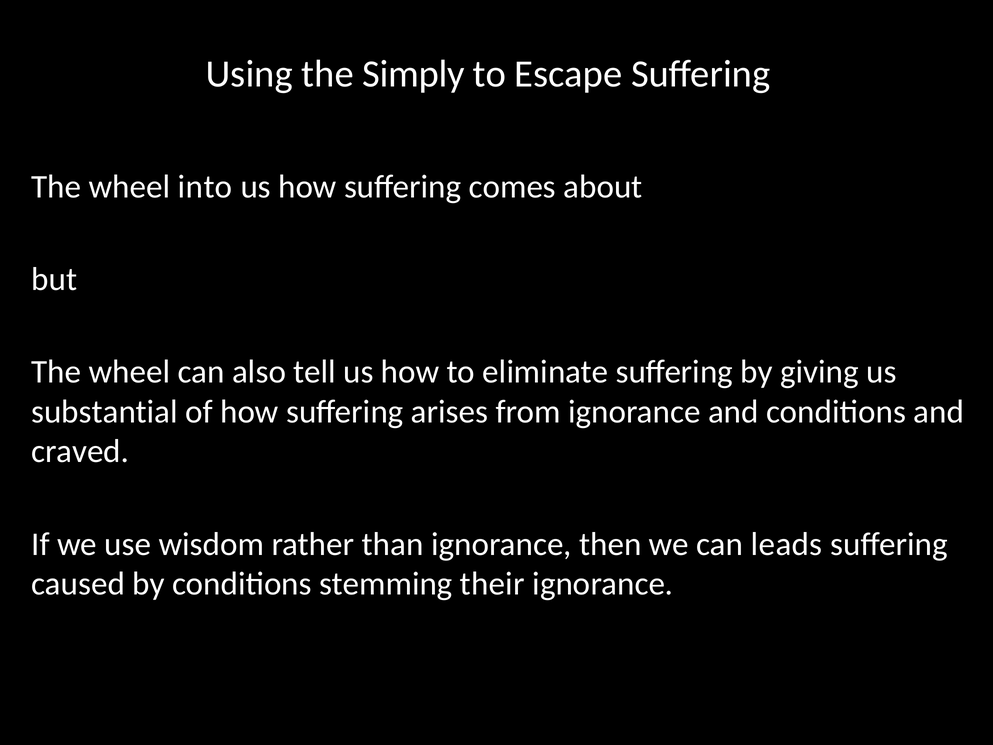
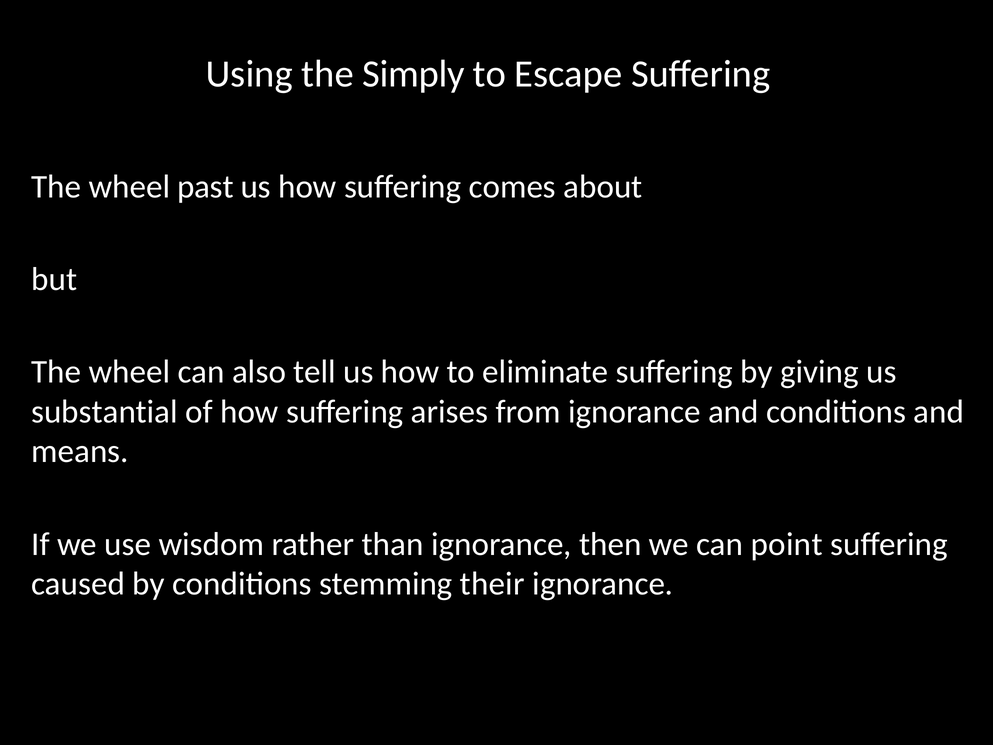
into: into -> past (205, 187)
craved: craved -> means (80, 451)
leads: leads -> point (787, 544)
